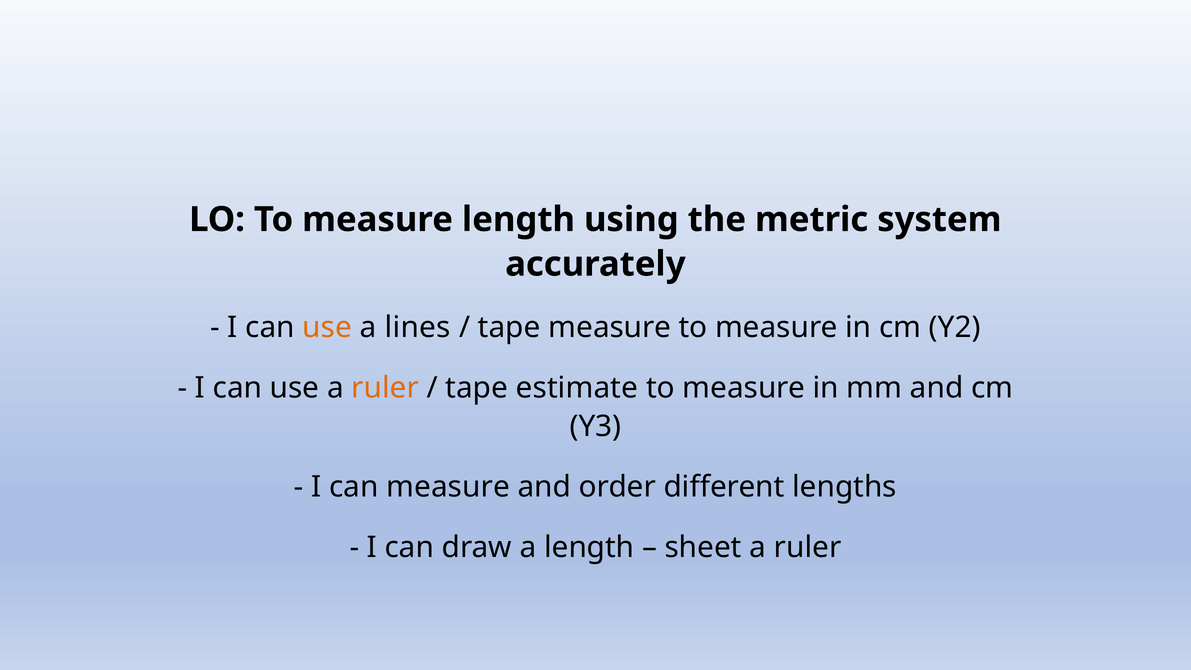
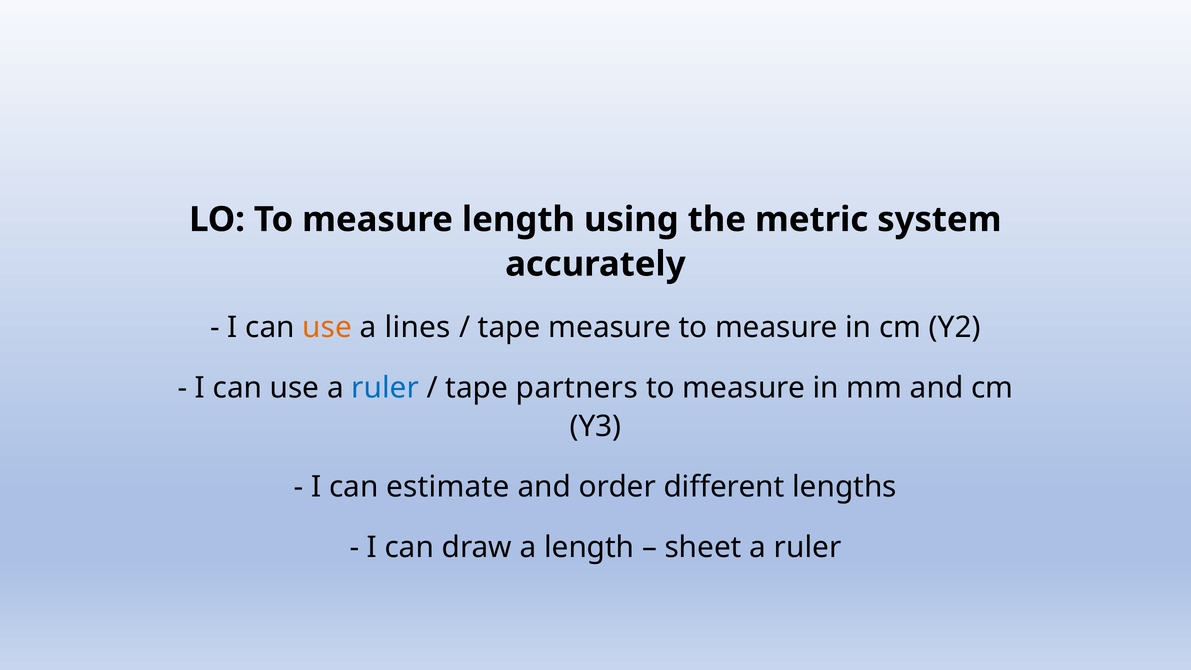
ruler colour: orange -> blue (385, 388)
estimate: estimate -> partners (577, 388)
can measure: measure -> estimate (448, 487)
